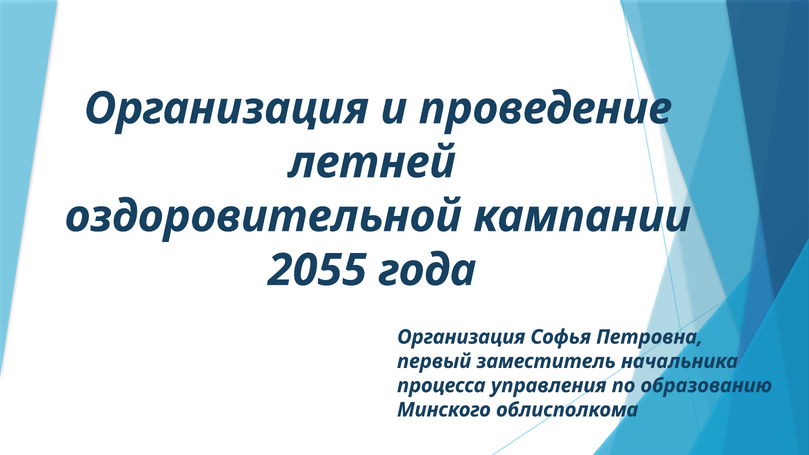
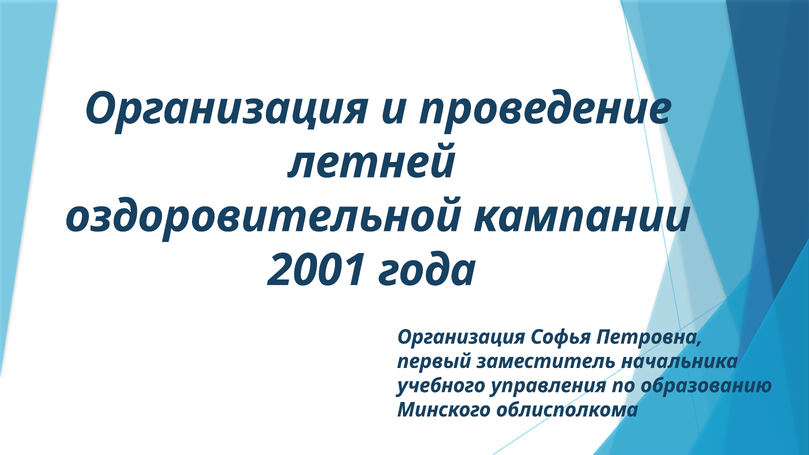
2055: 2055 -> 2001 (317, 270)
процесса: процесса -> учебного (441, 386)
